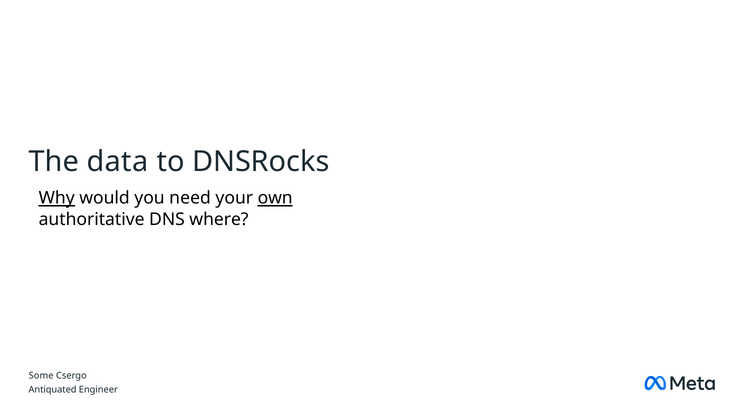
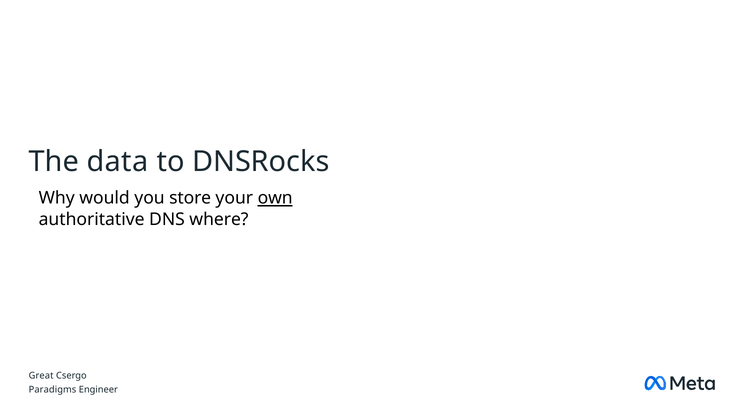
Why underline: present -> none (57, 198)
need: need -> store (190, 198)
Some: Some -> Great (41, 376)
Antiquated: Antiquated -> Paradigms (52, 390)
